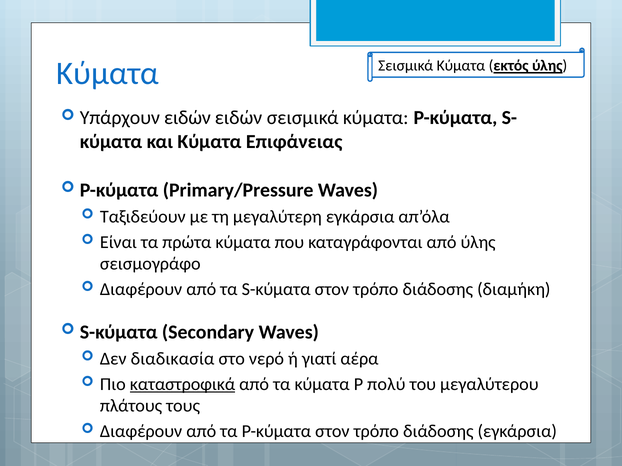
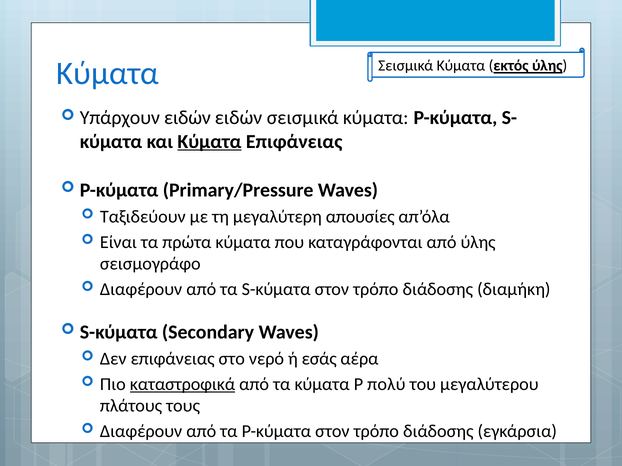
Κύματα underline: none -> present (209, 142)
μεγαλύτερη εγκάρσια: εγκάρσια -> απουσίες (360, 217)
Δεν διαδικασία: διαδικασία -> επιφάνειας (173, 359)
γιατί: γιατί -> εσάς (319, 359)
